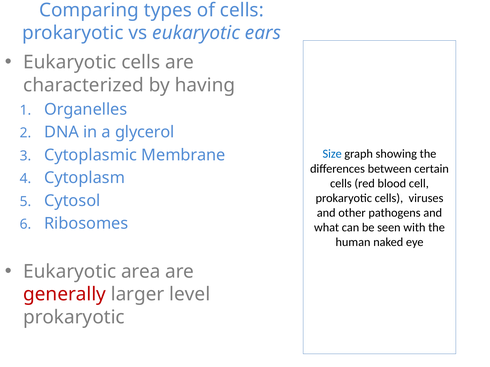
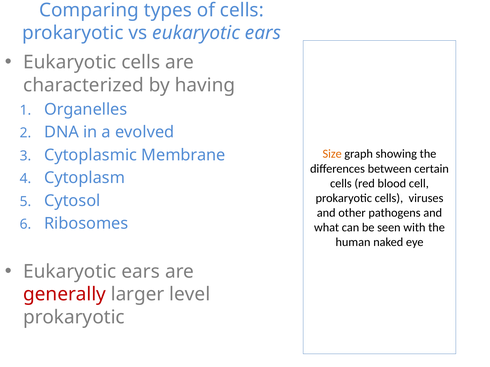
glycerol: glycerol -> evolved (145, 132)
Size colour: blue -> orange (332, 154)
area: area -> ears (141, 272)
